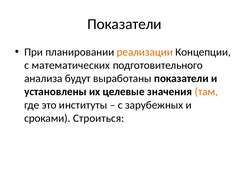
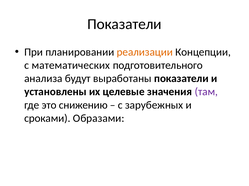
там colour: orange -> purple (206, 92)
институты: институты -> снижению (83, 105)
Строиться: Строиться -> Образами (99, 119)
